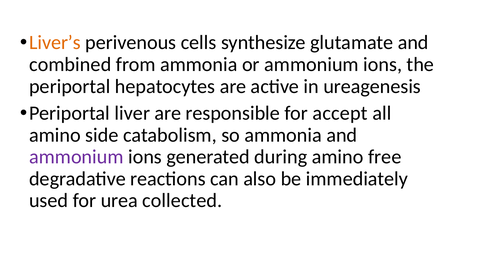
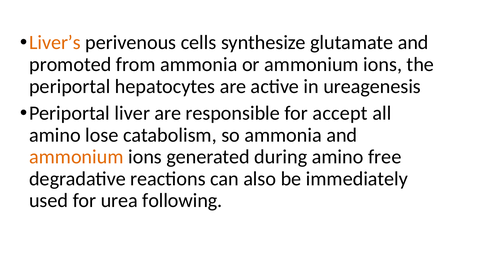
combined: combined -> promoted (70, 64)
side: side -> lose (102, 135)
ammonium colour: purple -> orange (76, 157)
collected: collected -> following (182, 200)
